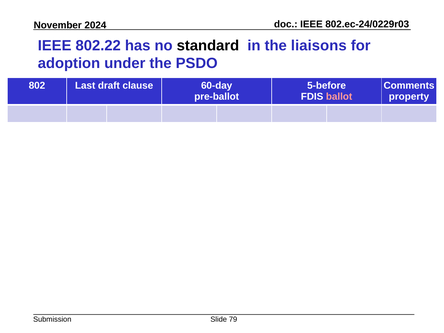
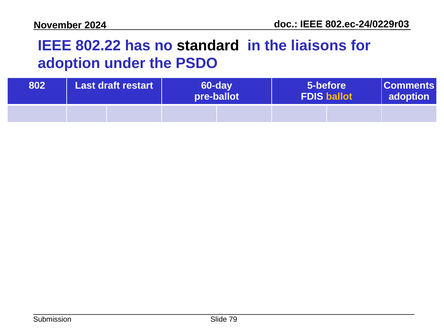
clause: clause -> restart (138, 86)
ballot colour: pink -> yellow (339, 97)
property: property -> adoption (409, 97)
